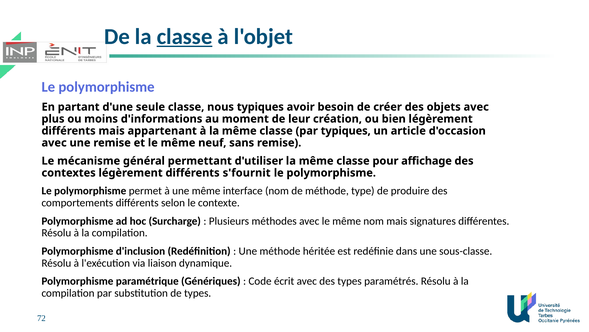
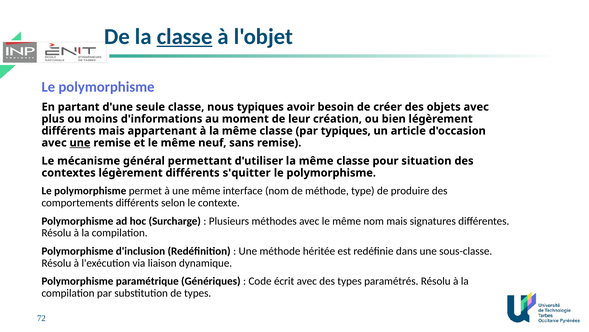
une underline: none -> present (80, 143)
affichage: affichage -> situation (426, 161)
s'fournit: s'fournit -> s'quitter (247, 173)
